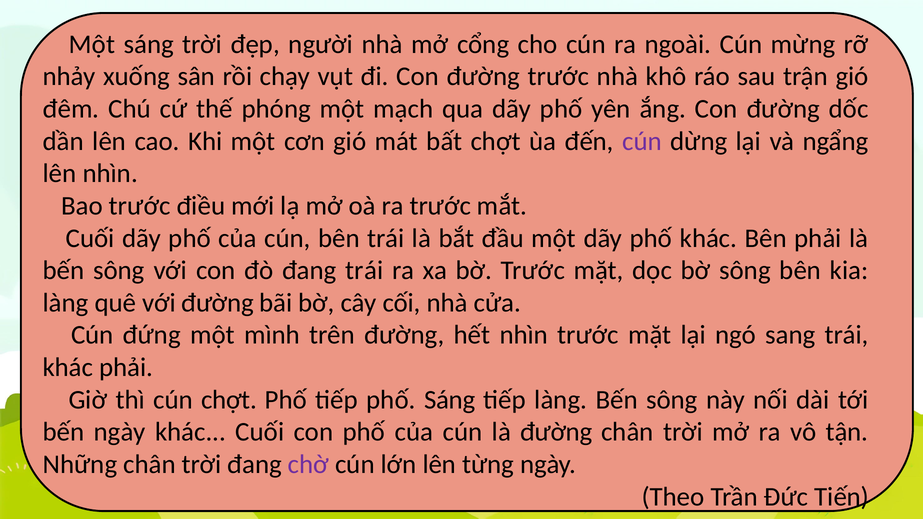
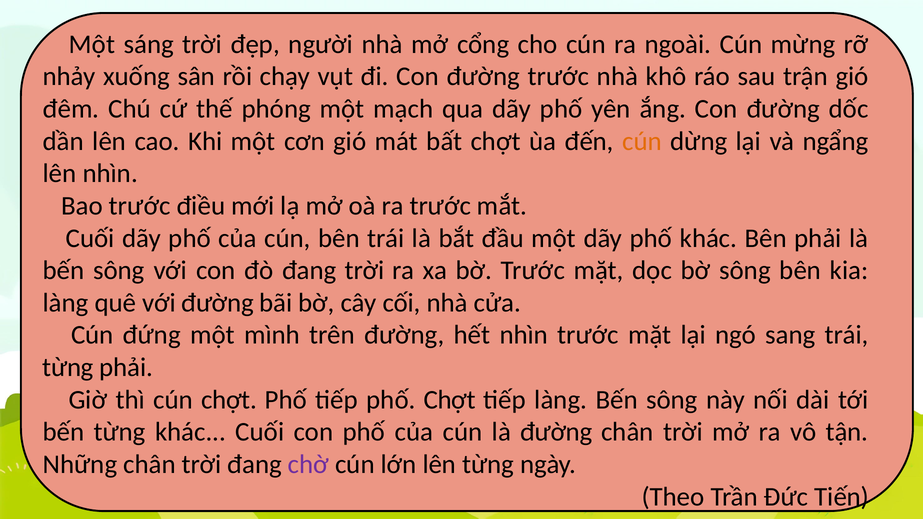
cún colour: purple -> orange (642, 141)
đang trái: trái -> trời (365, 271)
khác: khác -> từng (68, 368)
phố Sáng: Sáng -> Chợt (450, 400)
bến ngày: ngày -> từng (120, 432)
